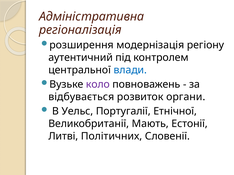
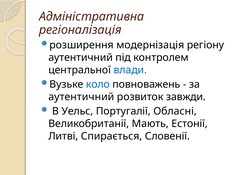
коло colour: purple -> blue (98, 85)
відбувається: відбувається -> аутентичний (81, 97)
органи: органи -> завжди (186, 97)
Етнічної: Етнічної -> Обласні (175, 112)
Політичних: Політичних -> Спирається (112, 137)
